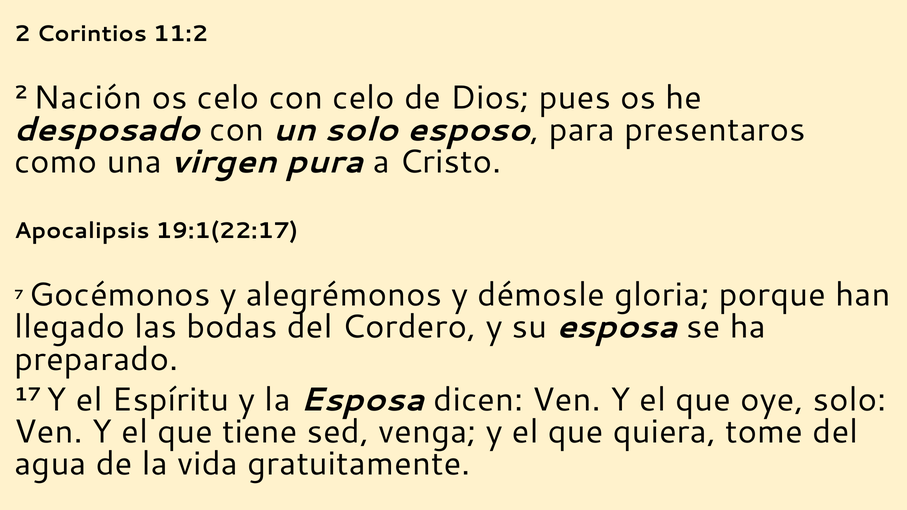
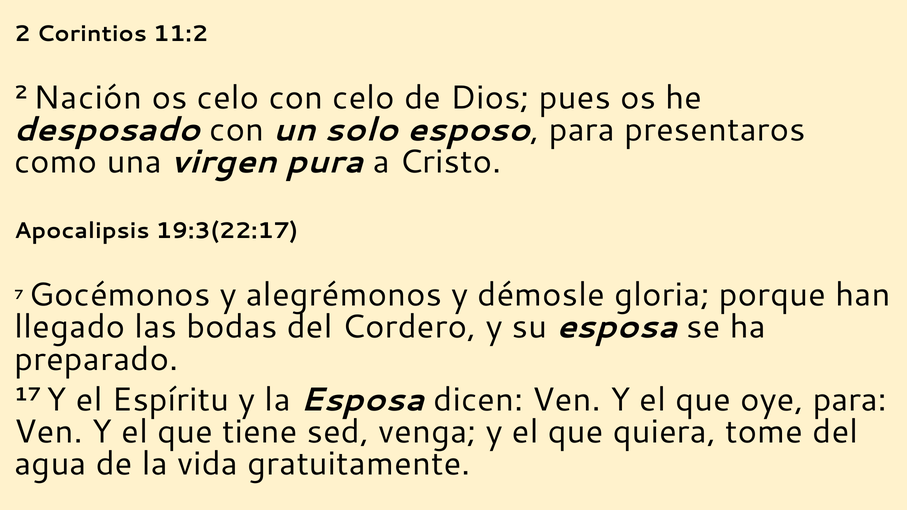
19:1(22:17: 19:1(22:17 -> 19:3(22:17 (227, 231)
oye solo: solo -> para (850, 400)
